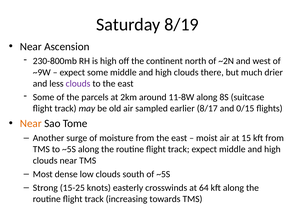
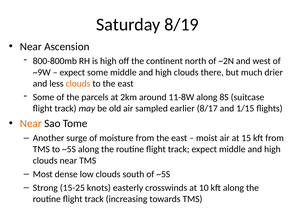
230-800mb: 230-800mb -> 800-800mb (55, 61)
clouds colour: purple -> orange (78, 84)
0/15: 0/15 -> 1/15 (245, 109)
64: 64 -> 10 (204, 188)
